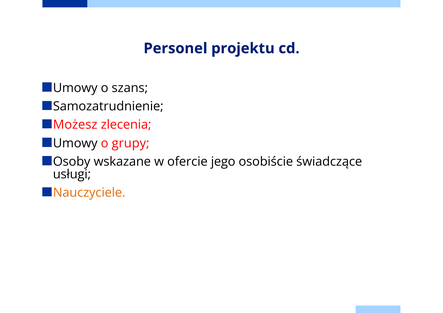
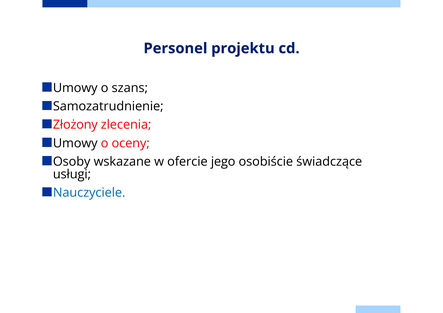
Możesz: Możesz -> Złożony (75, 125)
grupy: grupy -> oceny (131, 143)
Nauczyciele colour: orange -> blue (89, 193)
